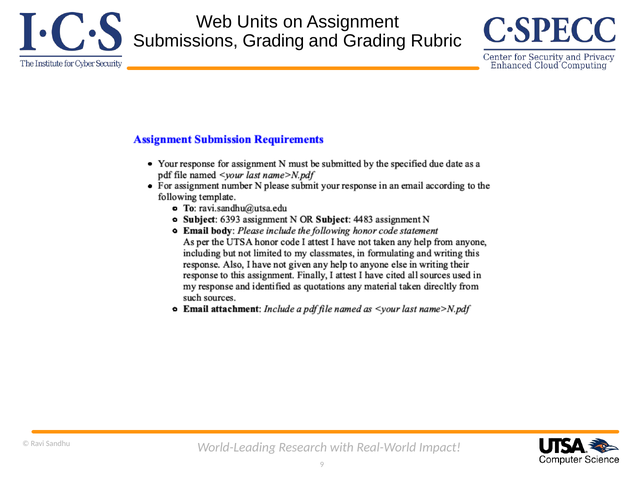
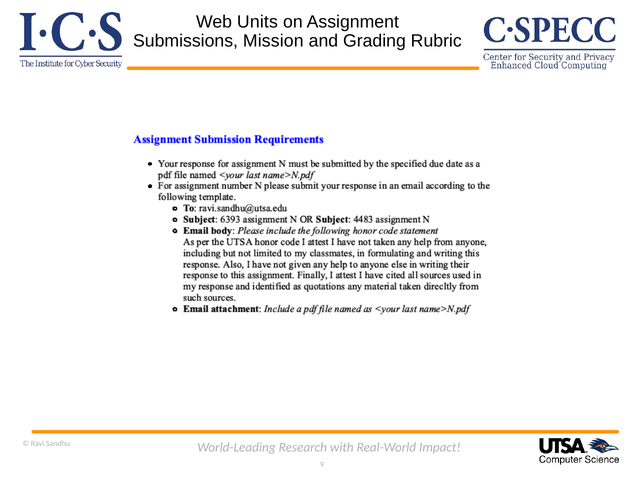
Submissions Grading: Grading -> Mission (273, 41)
